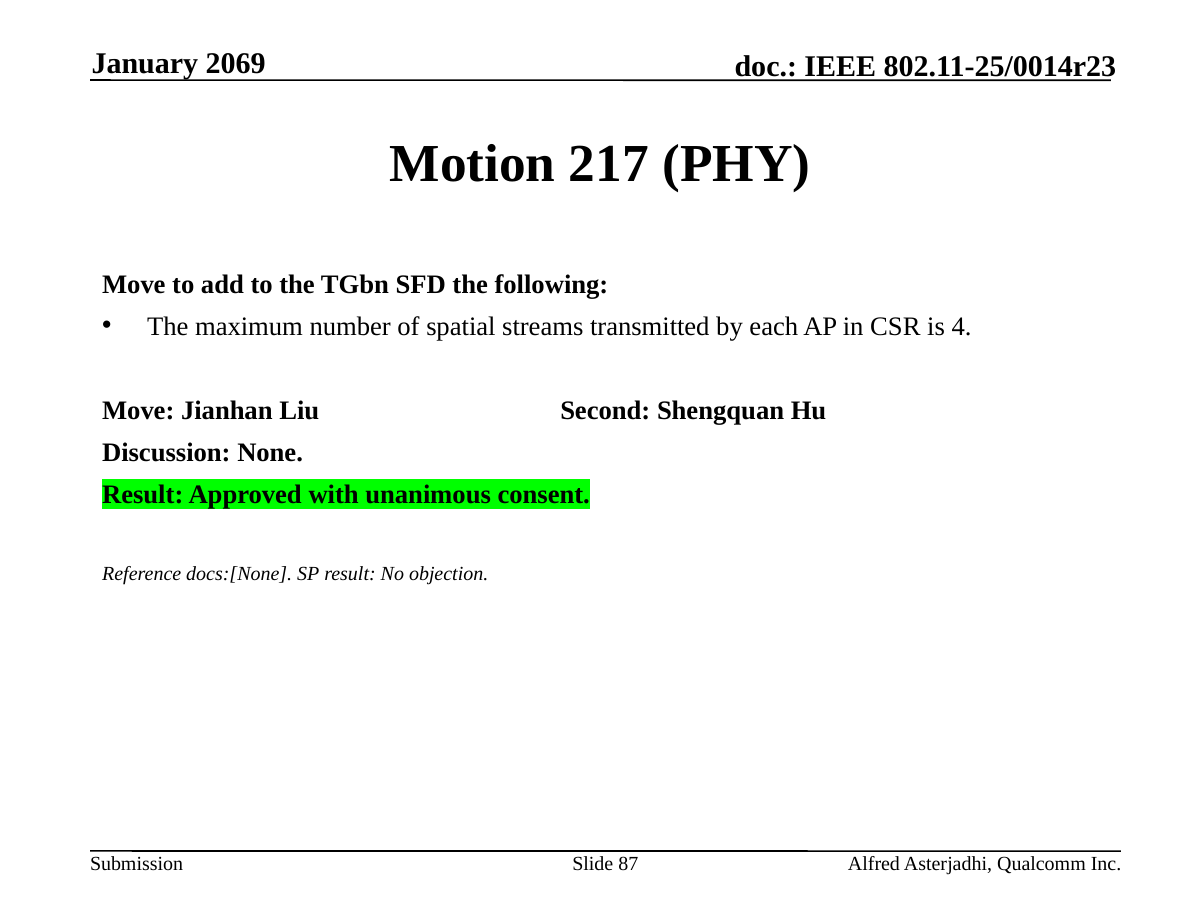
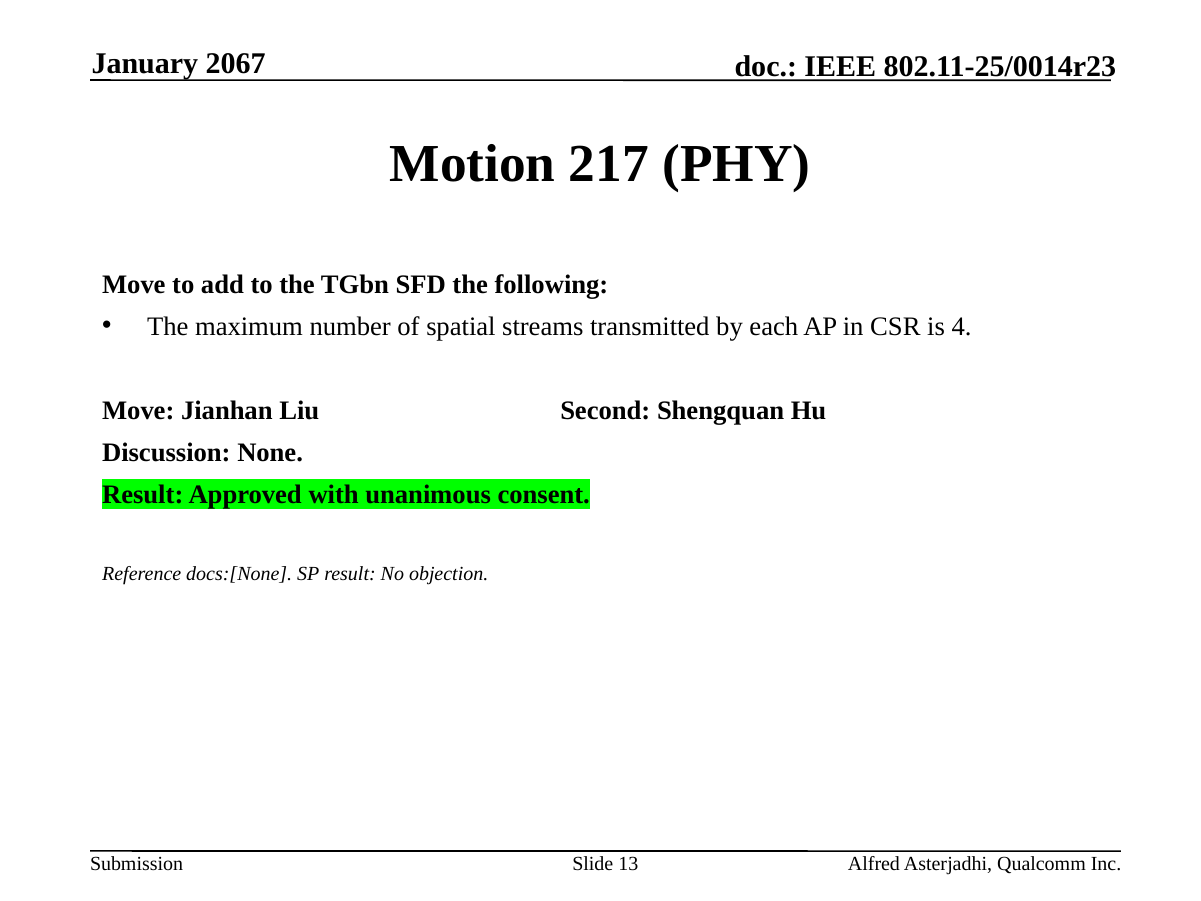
2069: 2069 -> 2067 (236, 64)
87: 87 -> 13 (628, 864)
